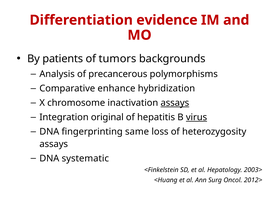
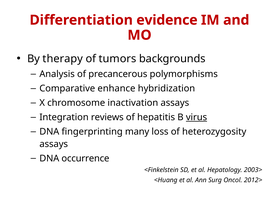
patients: patients -> therapy (63, 59)
assays underline: present -> none (175, 103)
original: original -> reviews (107, 117)
same: same -> many (137, 132)
systematic: systematic -> occurrence (85, 159)
